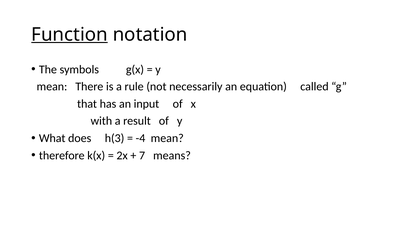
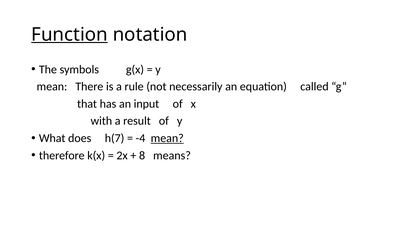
h(3: h(3 -> h(7 (115, 138)
mean underline: none -> present (167, 138)
7: 7 -> 8 (142, 155)
